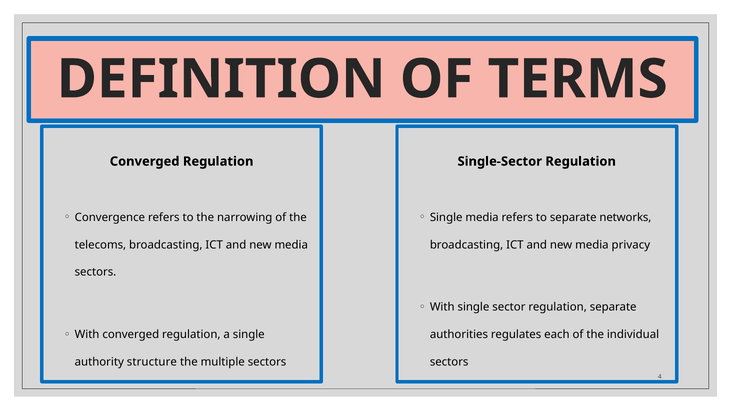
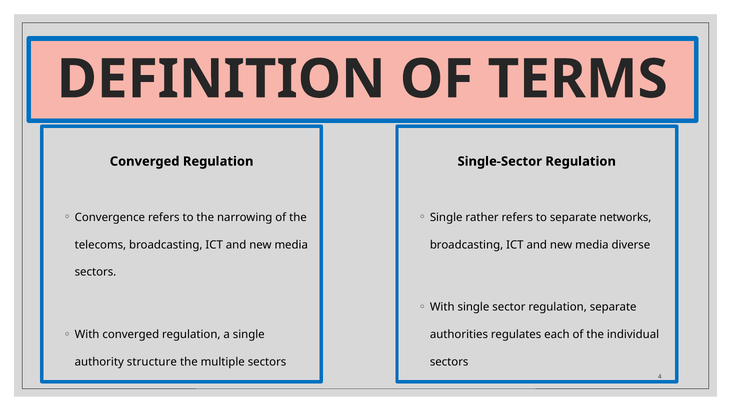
Single media: media -> rather (482, 217)
privacy: privacy -> diverse (631, 245)
